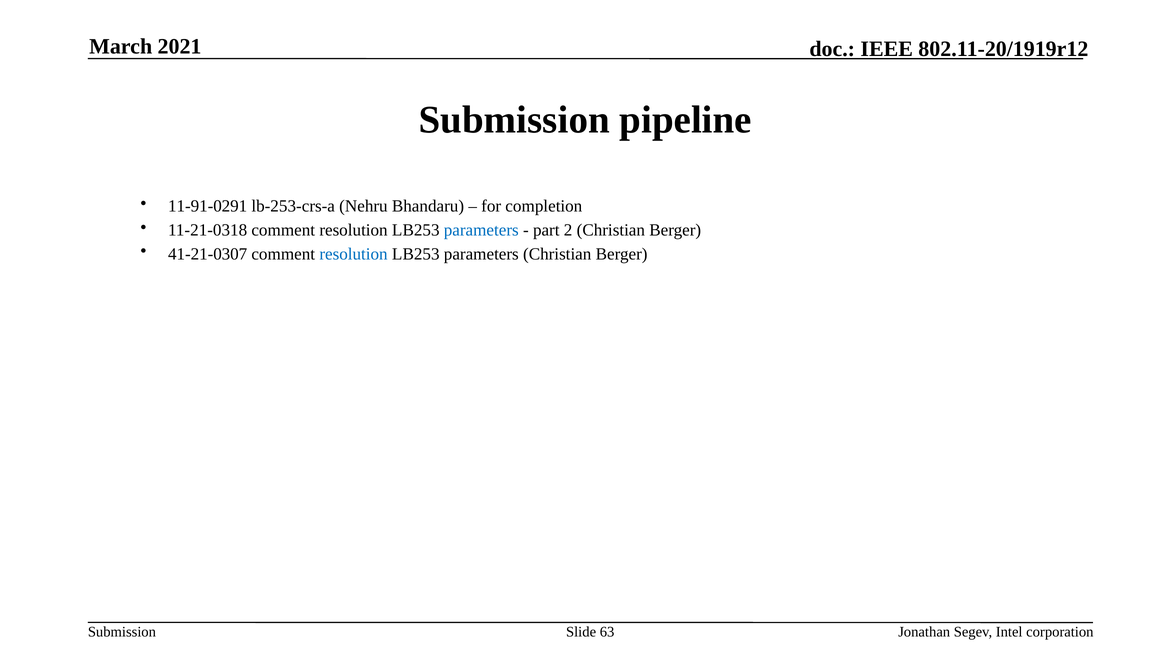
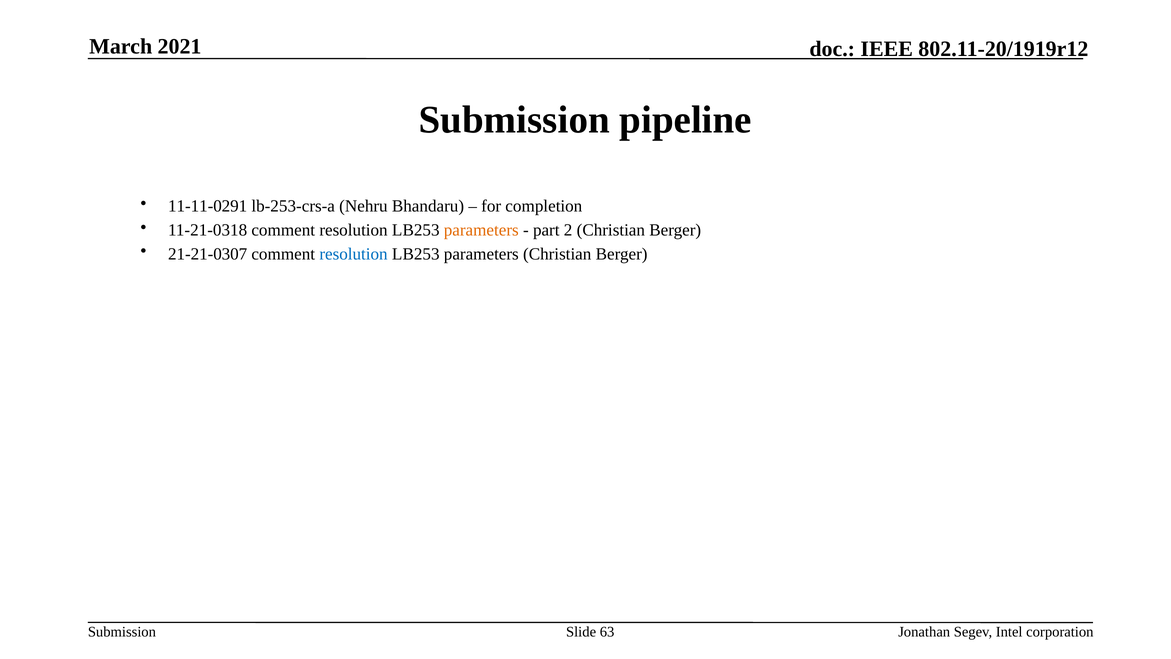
11-91-0291: 11-91-0291 -> 11-11-0291 (208, 206)
parameters colour: blue -> orange (481, 230)
41-21-0307: 41-21-0307 -> 21-21-0307 (208, 254)
